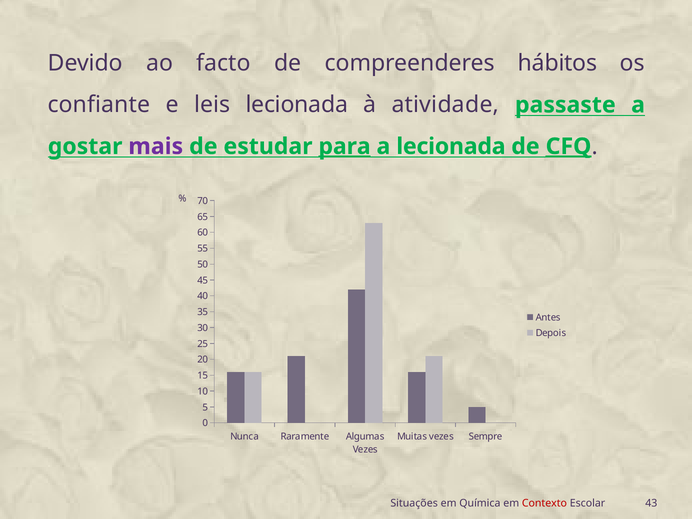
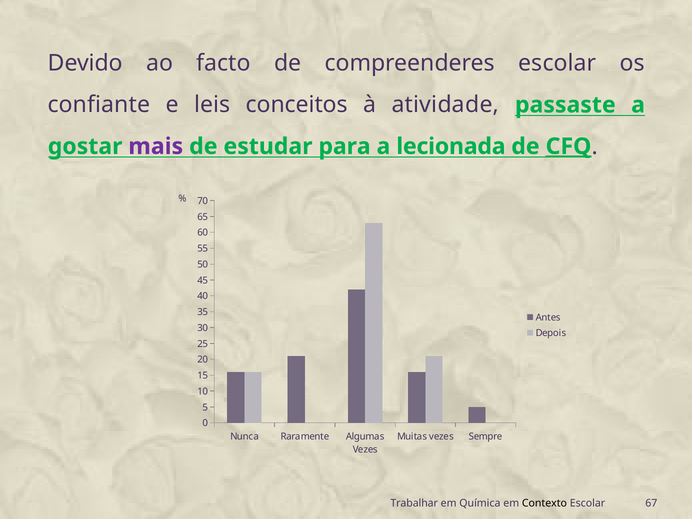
compreenderes hábitos: hábitos -> escolar (557, 63)
leis lecionada: lecionada -> conceitos (297, 105)
para underline: present -> none (345, 146)
Situações: Situações -> Trabalhar (414, 503)
Contexto colour: red -> black (544, 503)
43: 43 -> 67 (651, 503)
